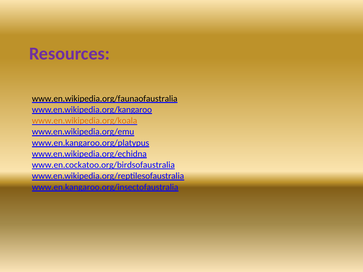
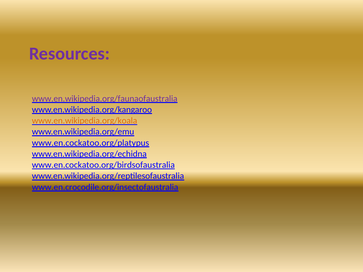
www.en.wikipedia.org/faunaofaustralia colour: black -> purple (105, 99)
www.en.kangaroo.org/platypus: www.en.kangaroo.org/platypus -> www.en.cockatoo.org/platypus (91, 143)
www.en.kangaroo.org/insectofaustralia: www.en.kangaroo.org/insectofaustralia -> www.en.crocodile.org/insectofaustralia (105, 187)
